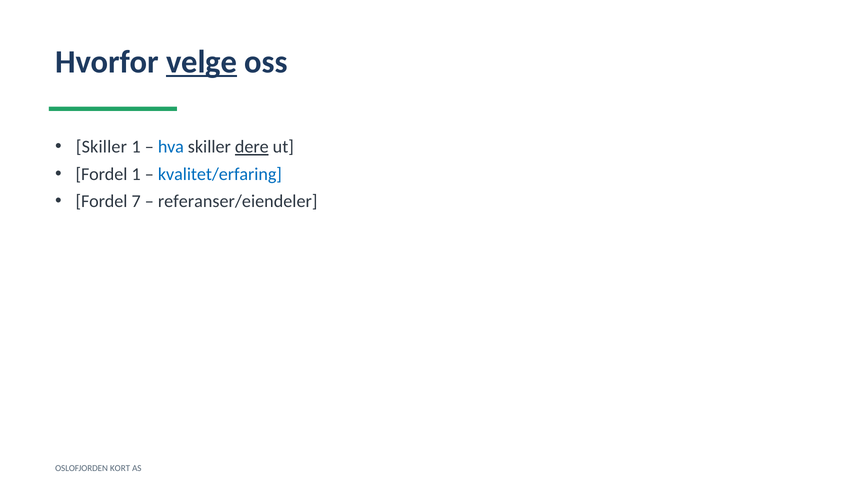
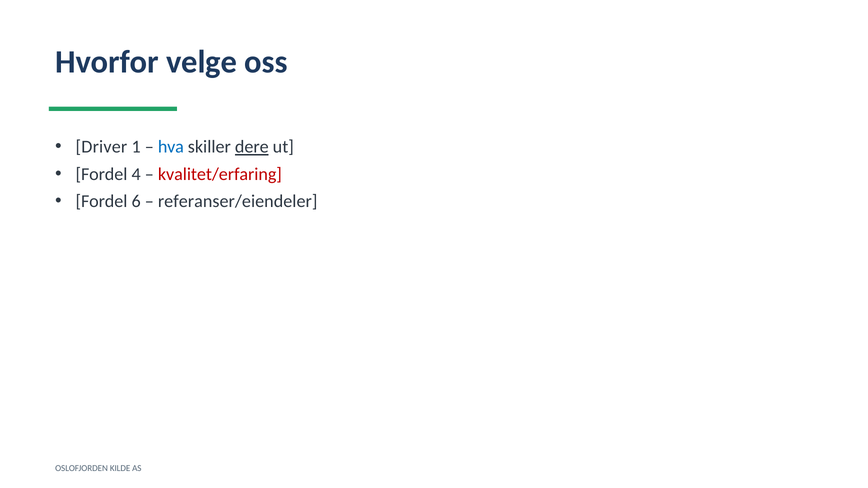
velge underline: present -> none (202, 62)
Skiller: Skiller -> Driver (101, 147)
Fordel 1: 1 -> 4 (136, 174)
kvalitet/erfaring colour: blue -> red (220, 174)
7: 7 -> 6 (136, 201)
KORT: KORT -> KILDE (120, 468)
